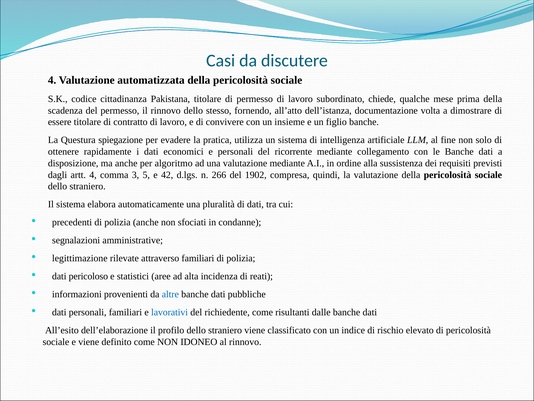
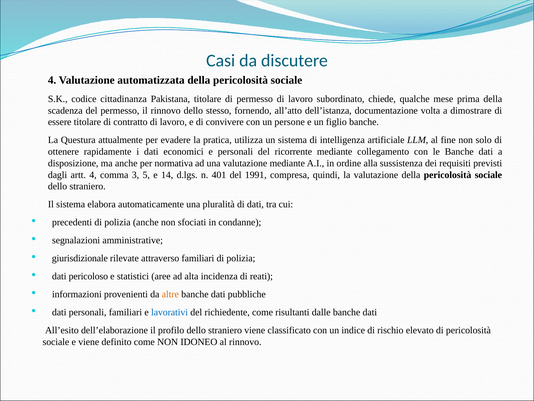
insieme: insieme -> persone (290, 122)
spiegazione: spiegazione -> attualmente (121, 140)
algoritmo: algoritmo -> normativa (174, 163)
42: 42 -> 14 (167, 175)
266: 266 -> 401 (219, 175)
1902: 1902 -> 1991 (256, 175)
legittimazione: legittimazione -> giurisdizionale (80, 258)
altre colour: blue -> orange (170, 294)
